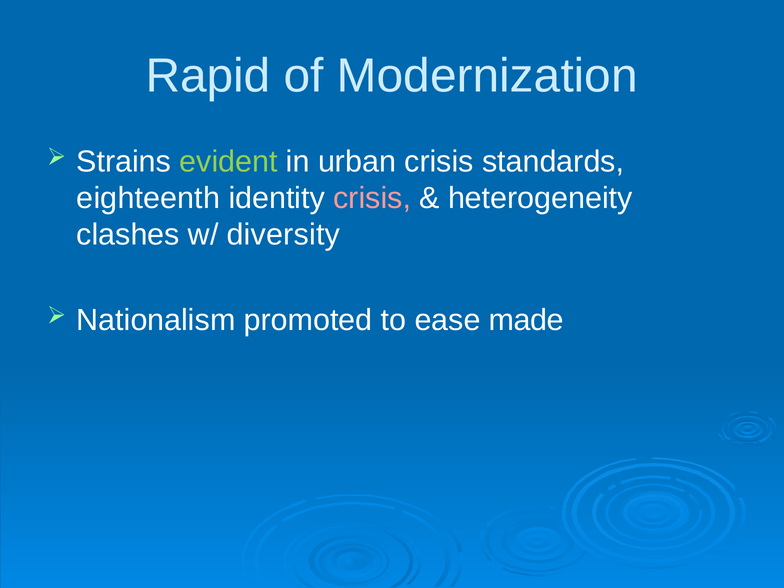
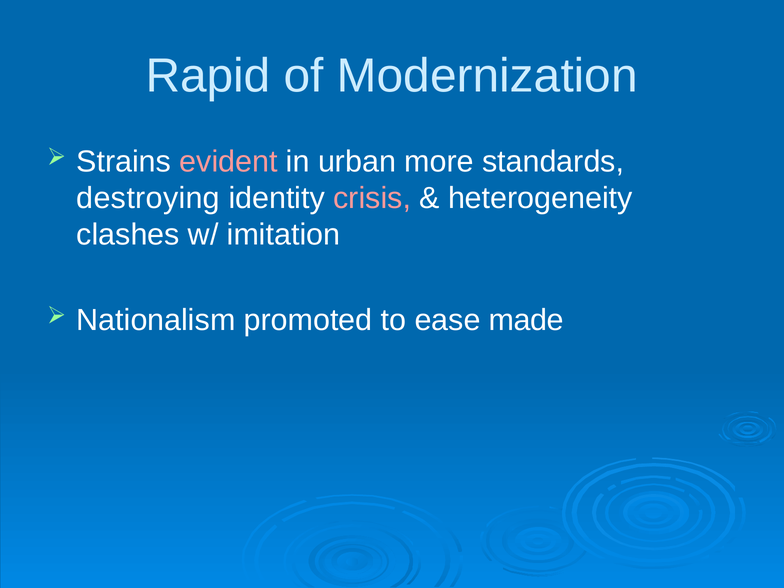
evident colour: light green -> pink (229, 162)
urban crisis: crisis -> more (439, 162)
eighteenth: eighteenth -> destroying (148, 198)
diversity: diversity -> imitation (283, 235)
